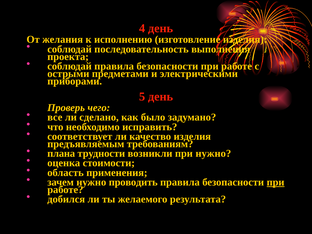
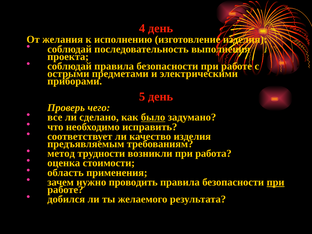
было underline: none -> present (153, 117)
плана: плана -> метод (61, 153)
при нужно: нужно -> работа (213, 153)
